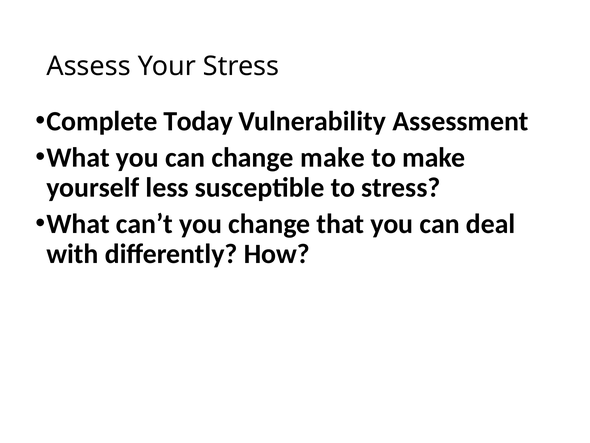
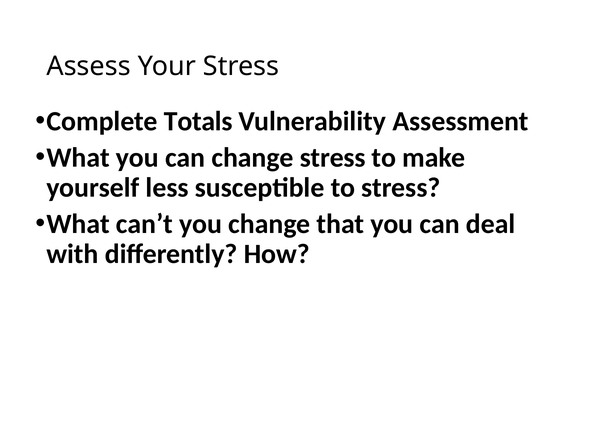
Today: Today -> Totals (198, 121)
change make: make -> stress (333, 157)
